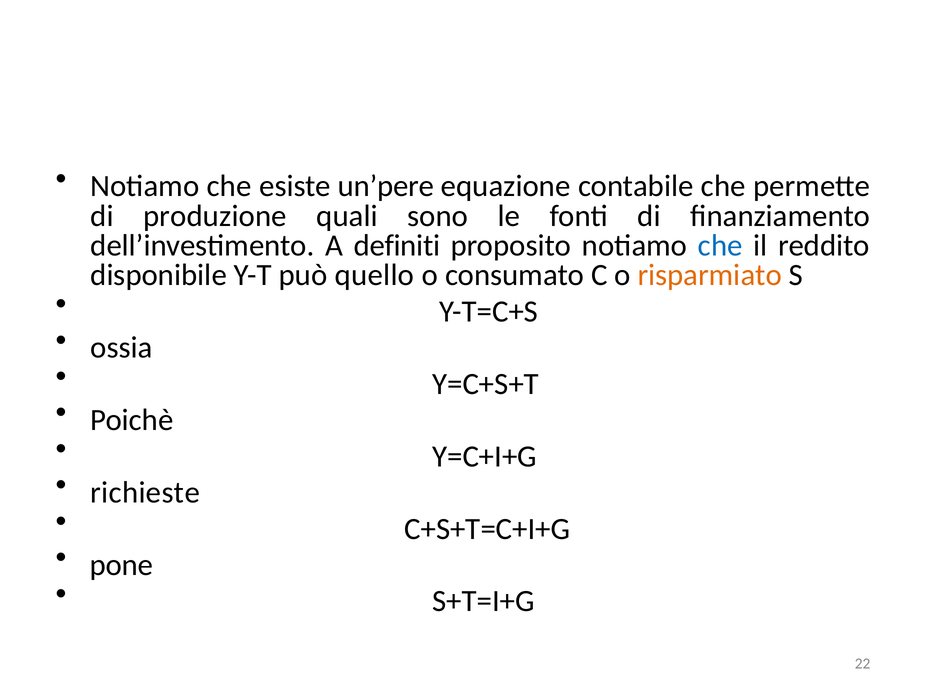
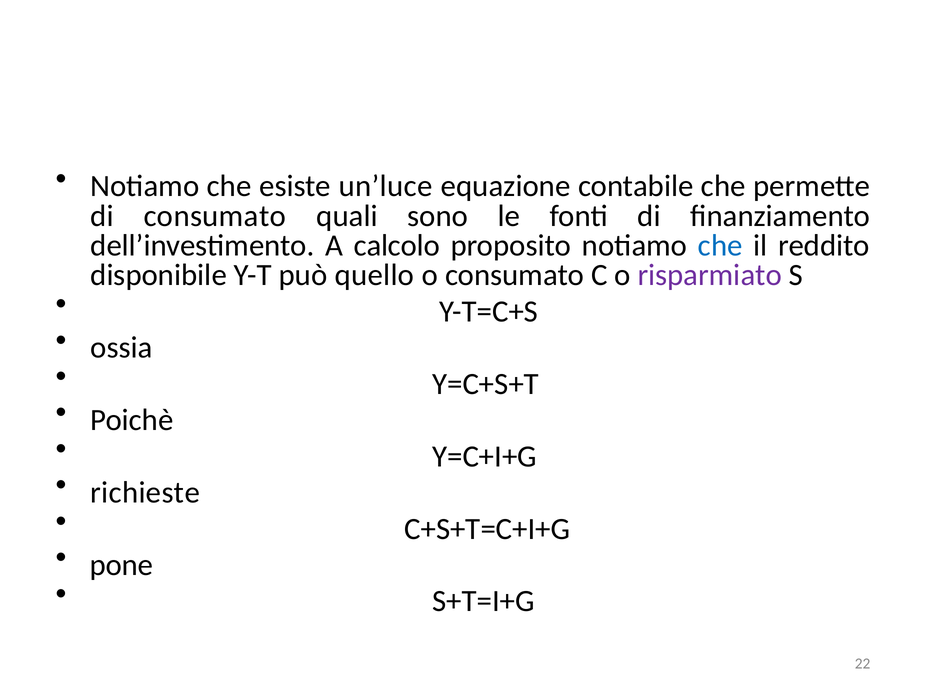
un’pere: un’pere -> un’luce (386, 186)
di produzione: produzione -> consumato (215, 216)
definiti: definiti -> calcolo (397, 245)
risparmiato colour: orange -> purple (710, 275)
